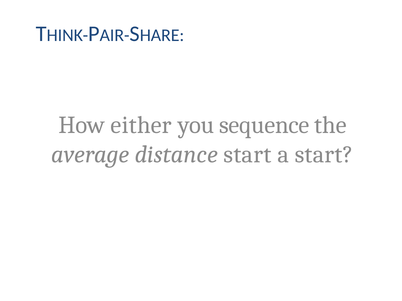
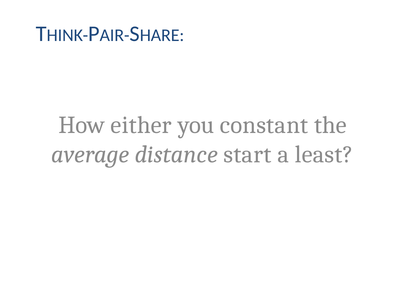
sequence: sequence -> constant (264, 125)
a start: start -> least (324, 155)
